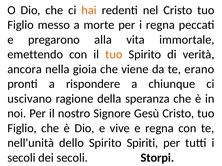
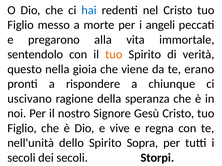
hai colour: orange -> blue (89, 10)
i regna: regna -> angeli (160, 25)
emettendo: emettendo -> sentendolo (35, 55)
ancora: ancora -> questo (25, 69)
Spiriti: Spiriti -> Sopra (142, 143)
